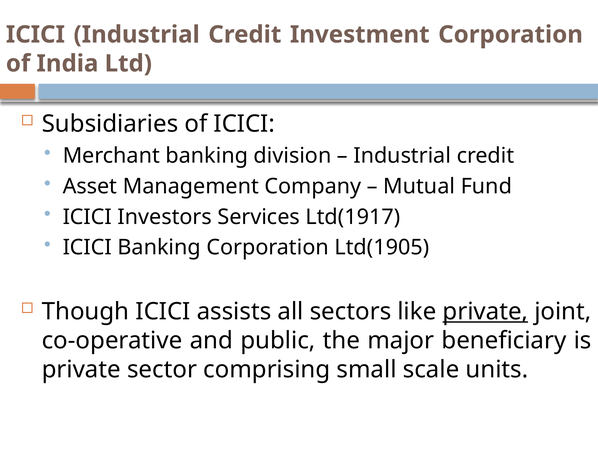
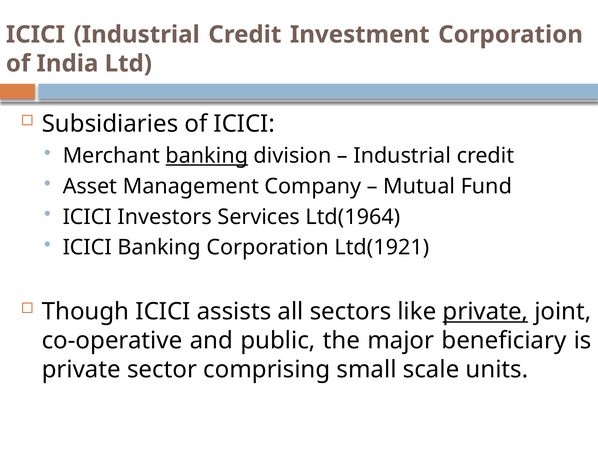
banking underline: none -> present (207, 156)
Ltd(1917: Ltd(1917 -> Ltd(1964 (353, 217)
Ltd(1905: Ltd(1905 -> Ltd(1921 (382, 247)
